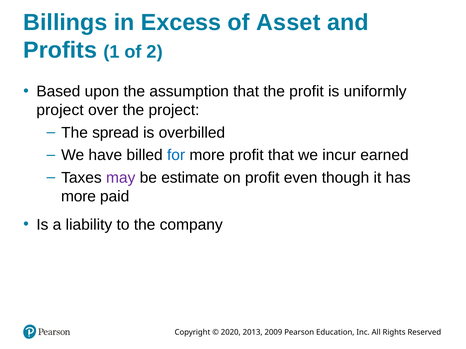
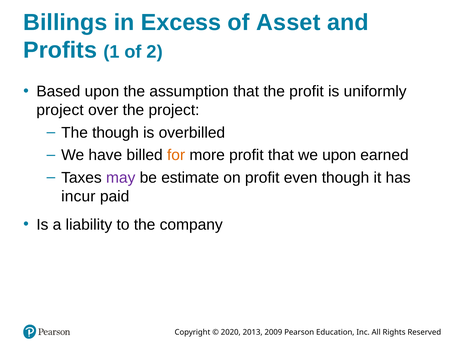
The spread: spread -> though (116, 133)
for colour: blue -> orange (176, 155)
we incur: incur -> upon (339, 155)
more: more -> incur (78, 197)
